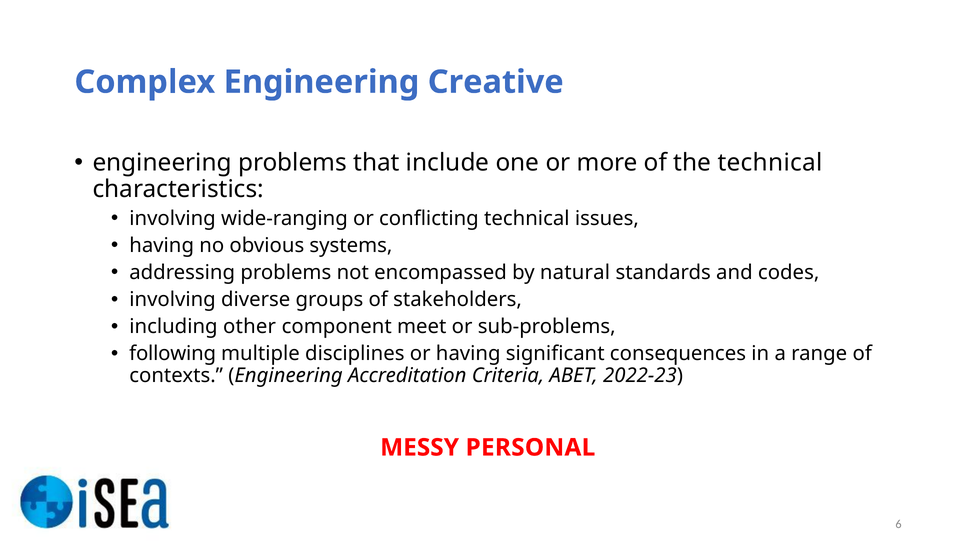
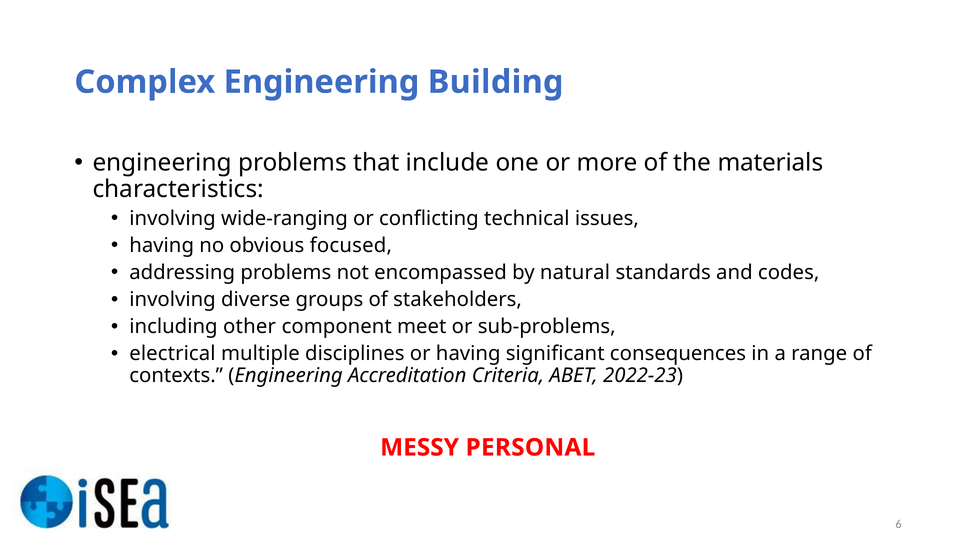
Creative: Creative -> Building (496, 82)
the technical: technical -> materials (770, 163)
systems: systems -> focused (351, 246)
following: following -> electrical (172, 354)
